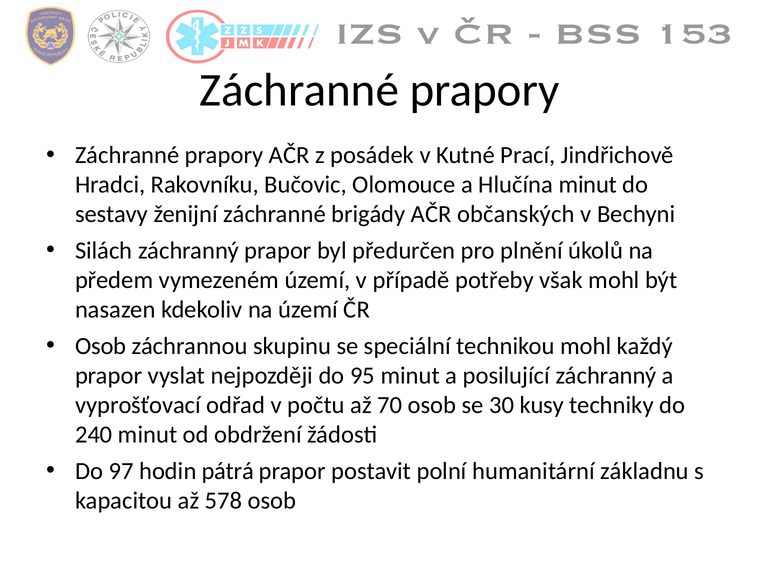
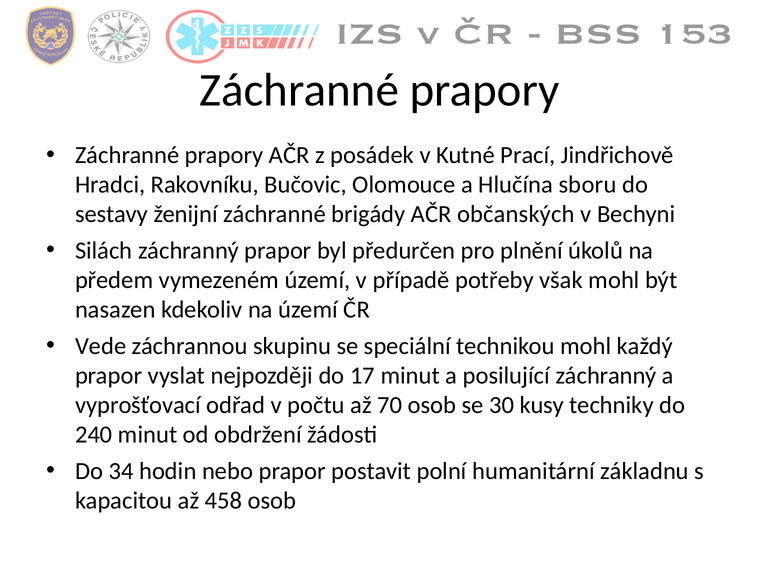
Hlučína minut: minut -> sboru (588, 185)
Osob: Osob -> Vede (101, 346)
95: 95 -> 17 (362, 375)
97: 97 -> 34 (121, 471)
pátrá: pátrá -> nebo (228, 471)
578: 578 -> 458 (223, 500)
